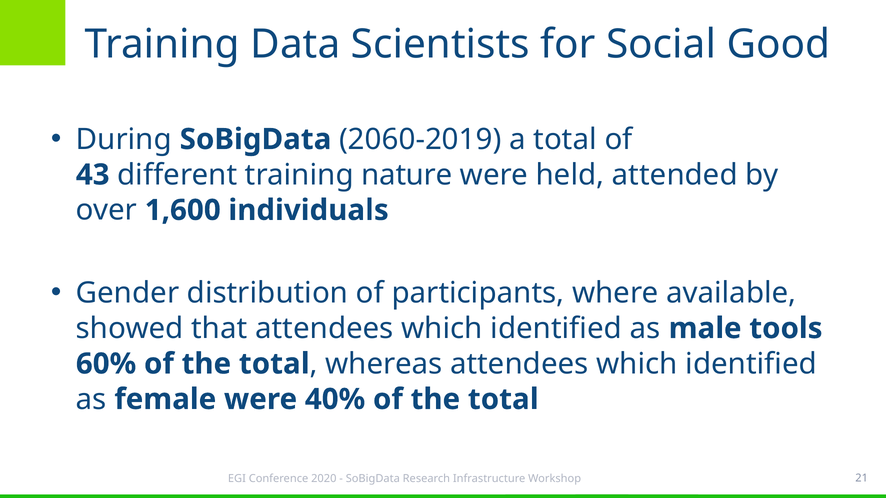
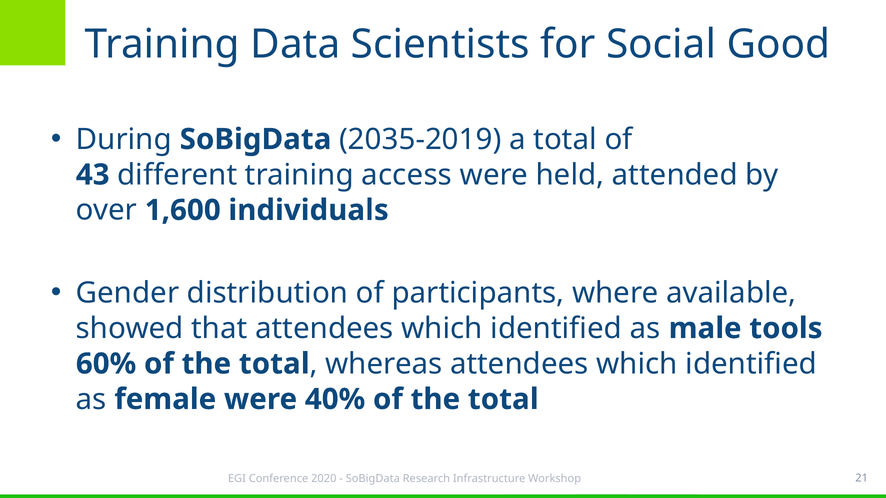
2060-2019: 2060-2019 -> 2035-2019 (420, 139)
nature: nature -> access (407, 175)
